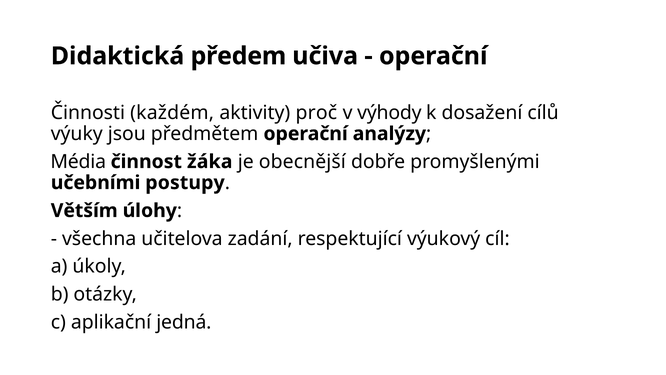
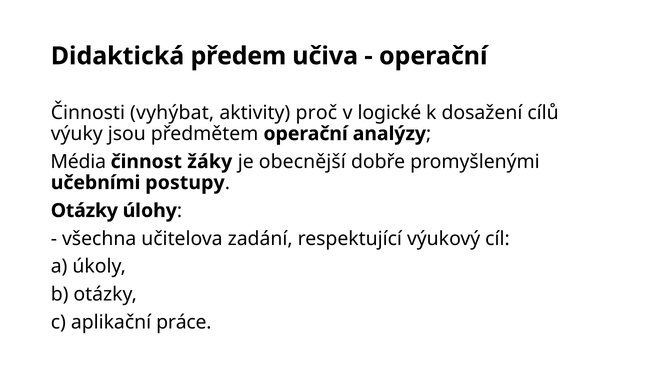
každém: každém -> vyhýbat (172, 113)
výhody: výhody -> logické (389, 113)
žáka: žáka -> žáky (210, 162)
Větším: Větším -> Otázky (84, 210)
jedná: jedná -> práce (184, 322)
